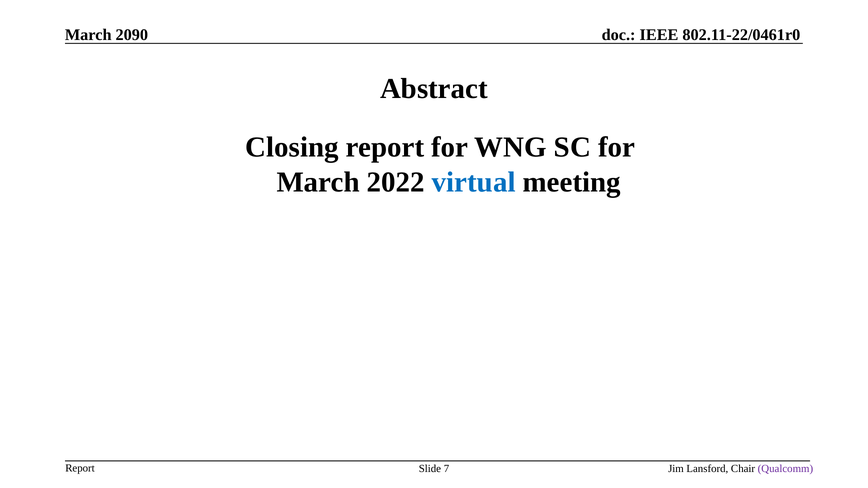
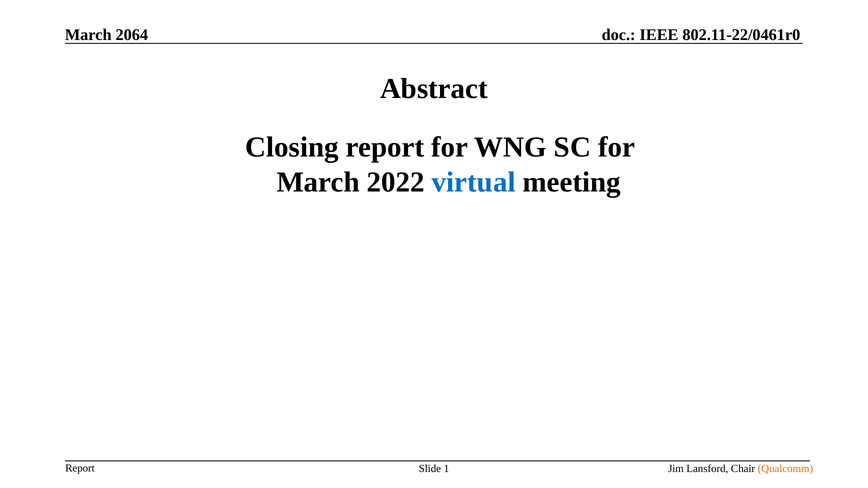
2090: 2090 -> 2064 (132, 35)
7: 7 -> 1 (446, 469)
Qualcomm colour: purple -> orange (785, 469)
